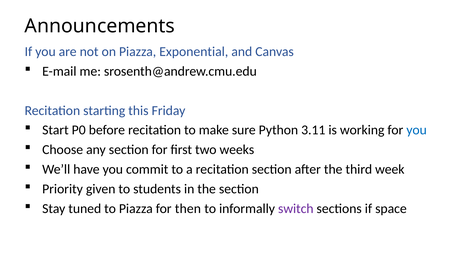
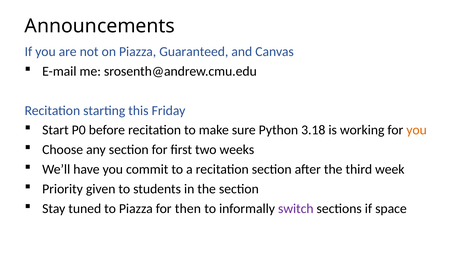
Exponential: Exponential -> Guaranteed (194, 52)
3.11: 3.11 -> 3.18 (313, 130)
you colour: blue -> orange (417, 130)
